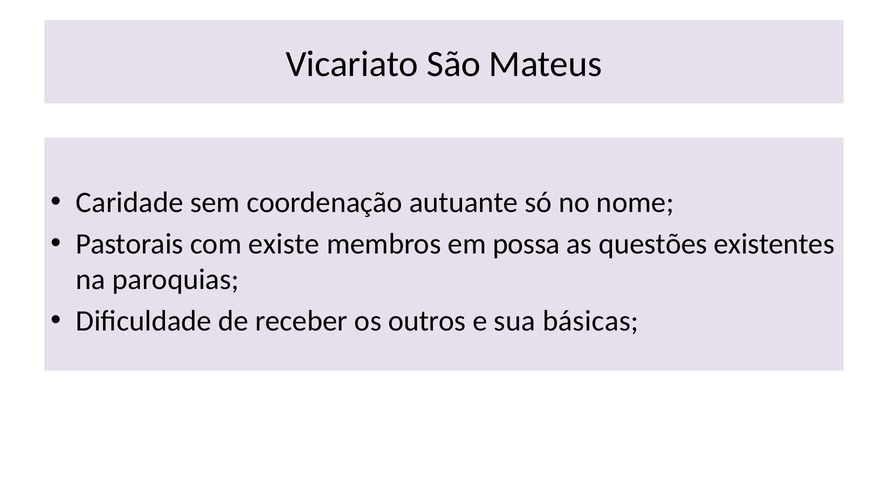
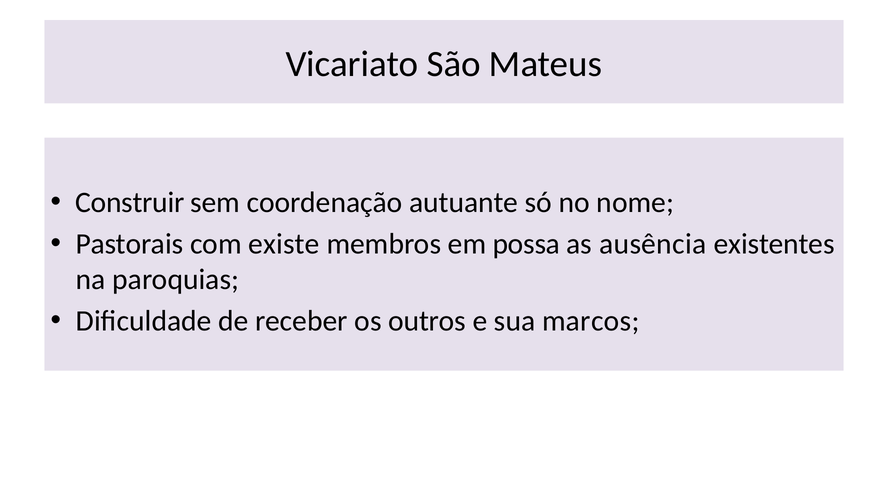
Caridade: Caridade -> Construir (130, 202)
questões: questões -> ausência (653, 244)
básicas: básicas -> marcos (591, 321)
